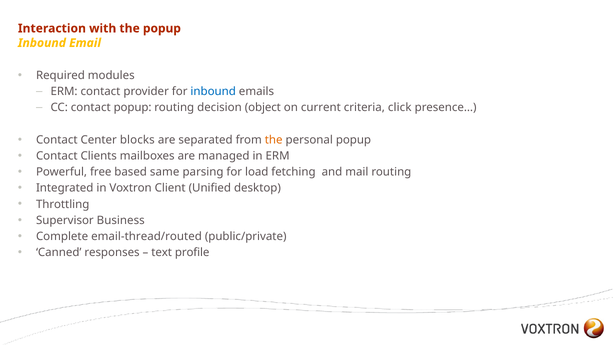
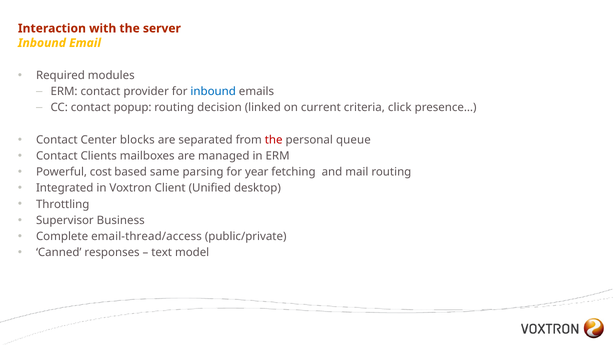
the popup: popup -> server (162, 28)
object: object -> linked (263, 108)
the colour: orange -> red (274, 140)
personal popup: popup -> queue (353, 140)
free: free -> cost (101, 172)
load: load -> year (257, 172)
email-thread/routed: email-thread/routed -> email-thread/access (146, 237)
profile: profile -> model (192, 253)
